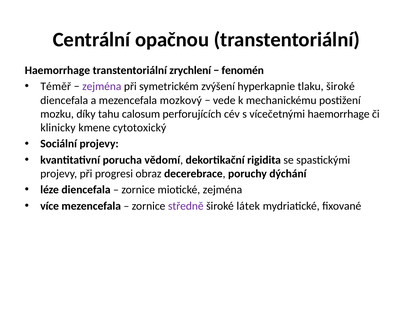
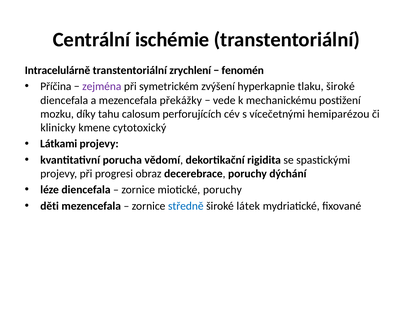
opačnou: opačnou -> ischémie (172, 40)
Haemorrhage: Haemorrhage -> Intracelulárně (57, 70)
Téměř: Téměř -> Příčina (56, 86)
mozkový: mozkový -> překážky (181, 100)
vícečetnými haemorrhage: haemorrhage -> hemiparézou (339, 114)
Sociální: Sociální -> Látkami (59, 144)
miotické zejména: zejména -> poruchy (222, 190)
více: více -> děti (50, 206)
středně colour: purple -> blue (186, 206)
